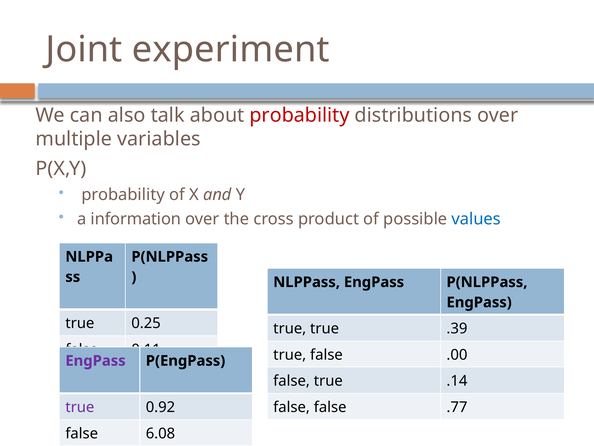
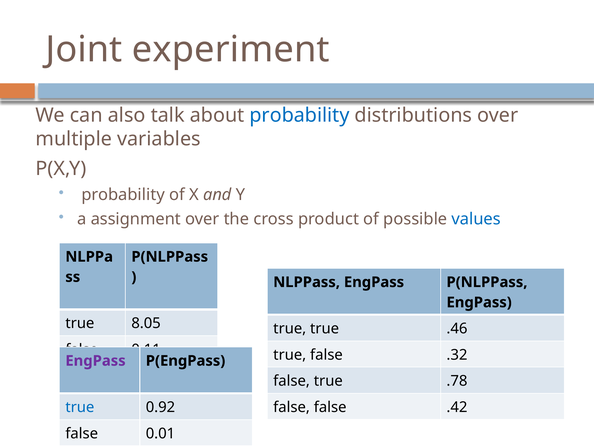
probability colour: red -> blue (299, 115)
information: information -> assignment (136, 219)
0.25: 0.25 -> 8.05 (146, 323)
.39: .39 -> .46 (457, 328)
.00: .00 -> .32 (457, 354)
.14: .14 -> .78 (457, 381)
true colour: purple -> blue (80, 407)
.77: .77 -> .42 (457, 407)
6.08: 6.08 -> 0.01 (160, 433)
